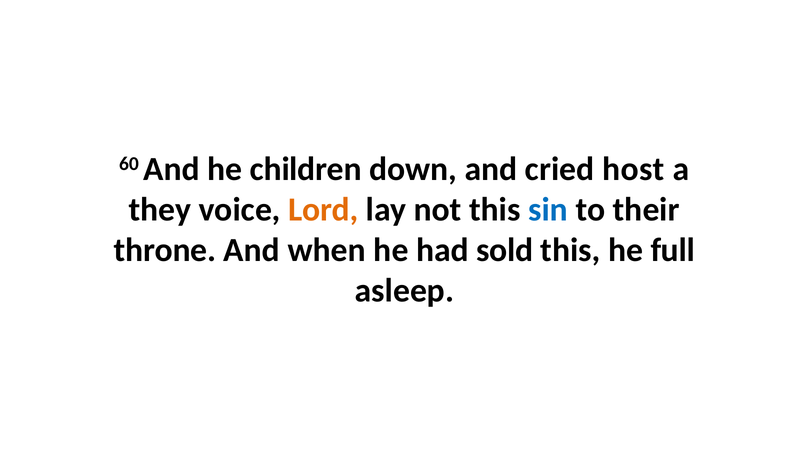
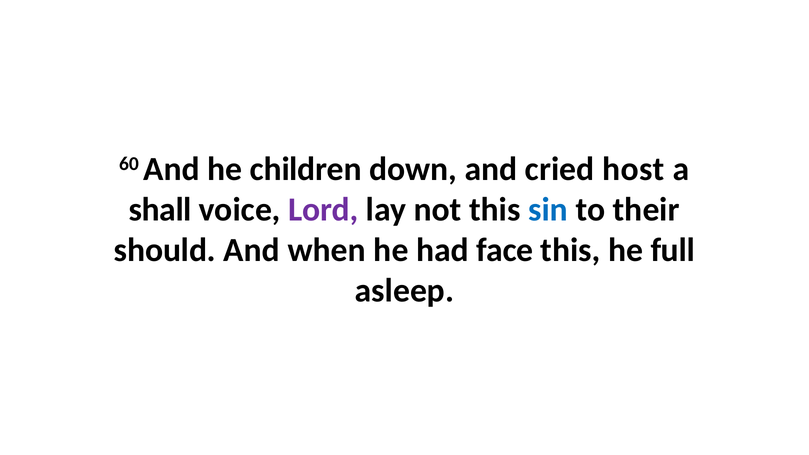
they: they -> shall (160, 210)
Lord colour: orange -> purple (323, 210)
throne: throne -> should (165, 250)
sold: sold -> face (505, 250)
